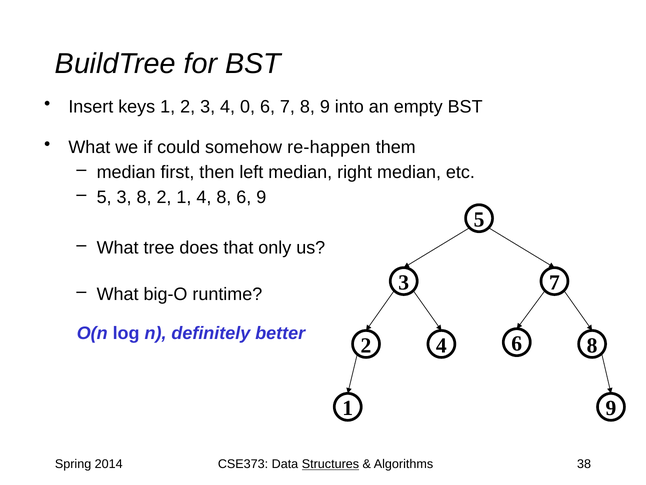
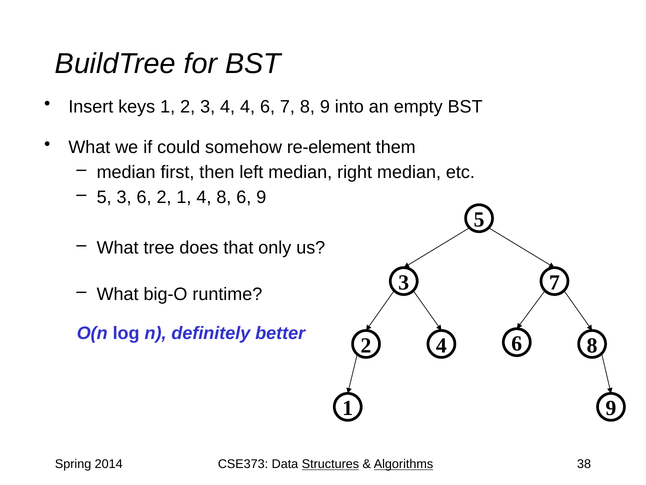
4 0: 0 -> 4 (248, 107)
re-happen: re-happen -> re-element (329, 147)
3 8: 8 -> 6 (144, 197)
Algorithms underline: none -> present (403, 464)
